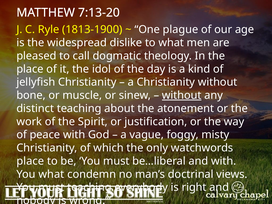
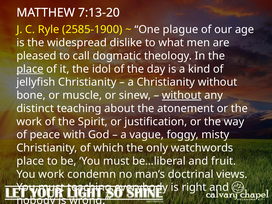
1813-1900: 1813-1900 -> 2585-1900 (92, 30)
place underline: none -> present (30, 69)
and with: with -> fruit (224, 161)
You what: what -> work (51, 174)
